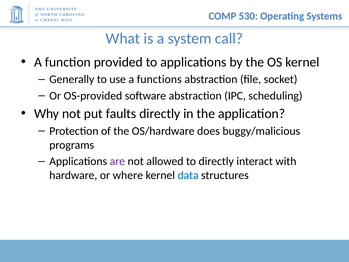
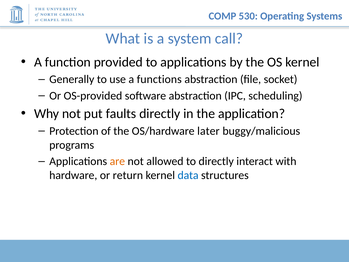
does: does -> later (208, 131)
are colour: purple -> orange (117, 161)
where: where -> return (128, 175)
